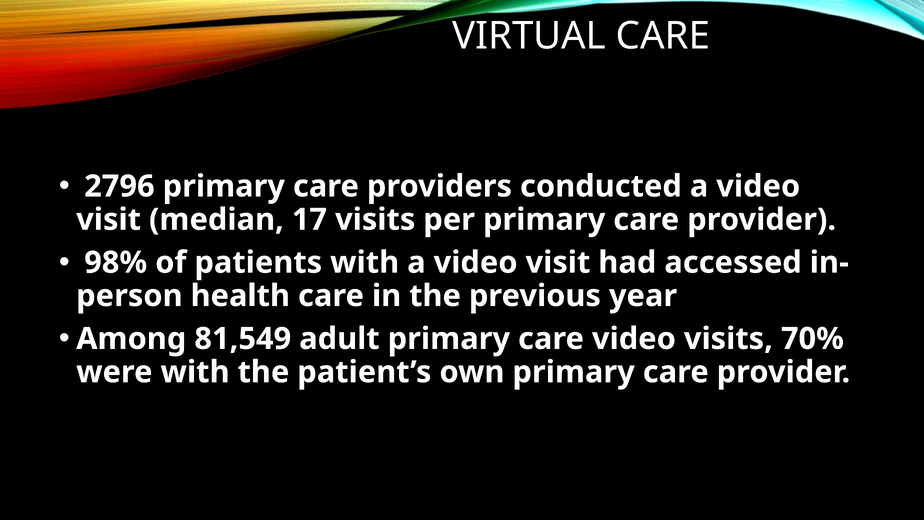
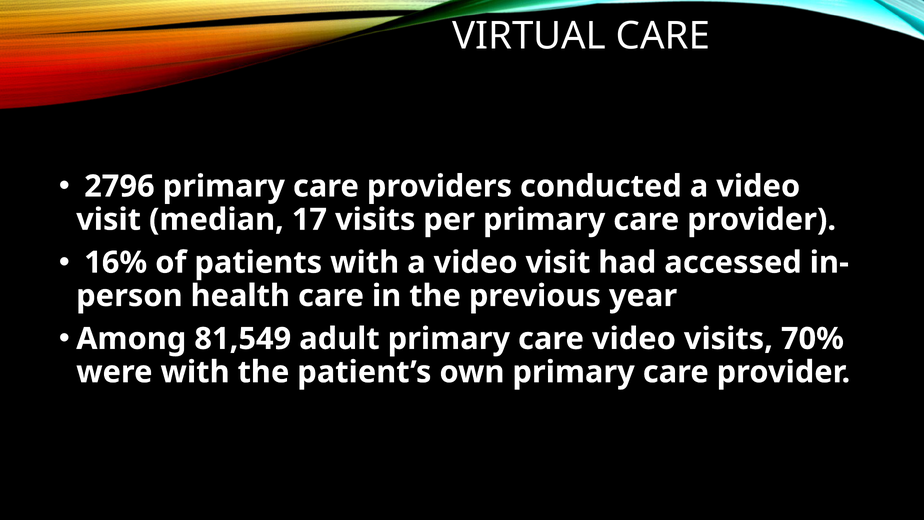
98%: 98% -> 16% (116, 262)
